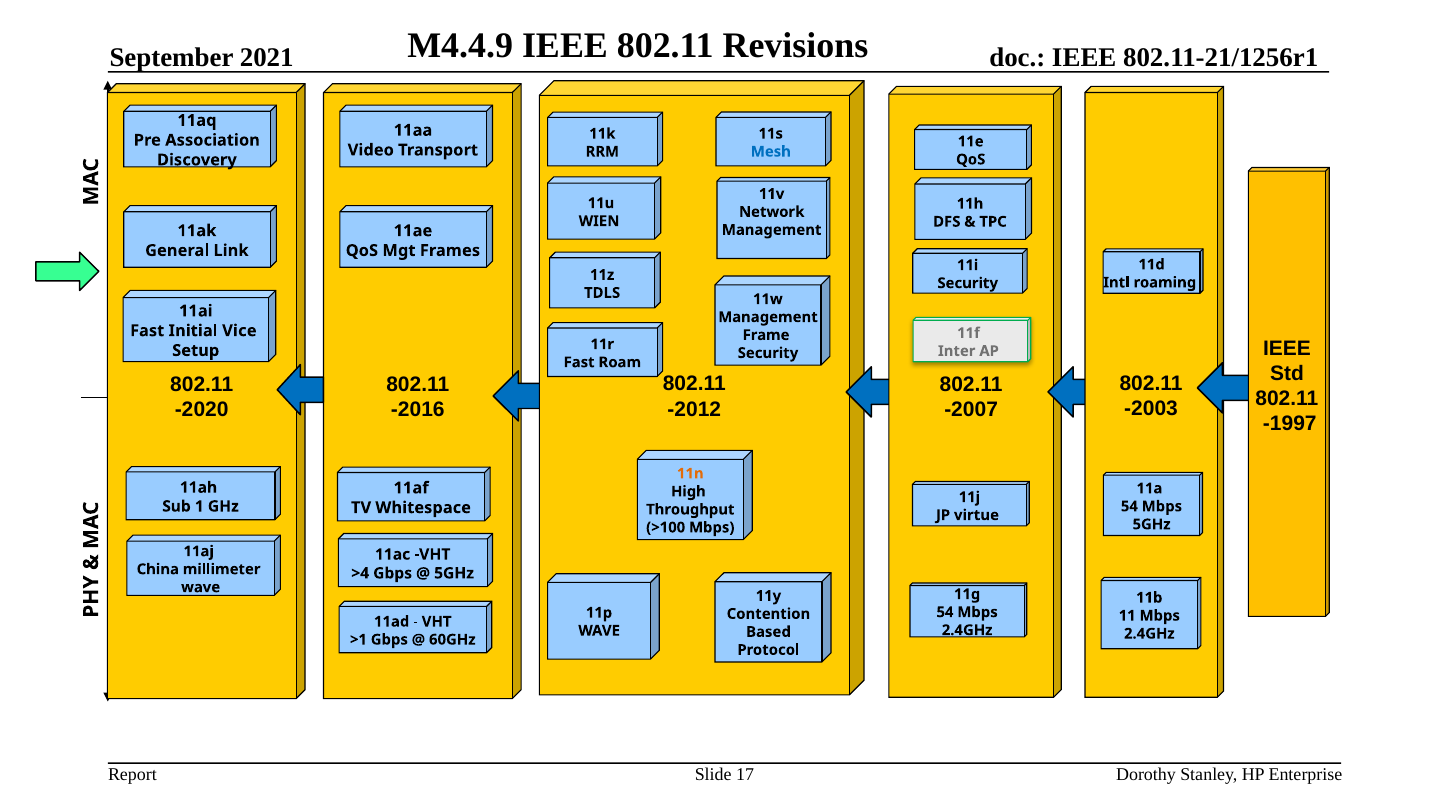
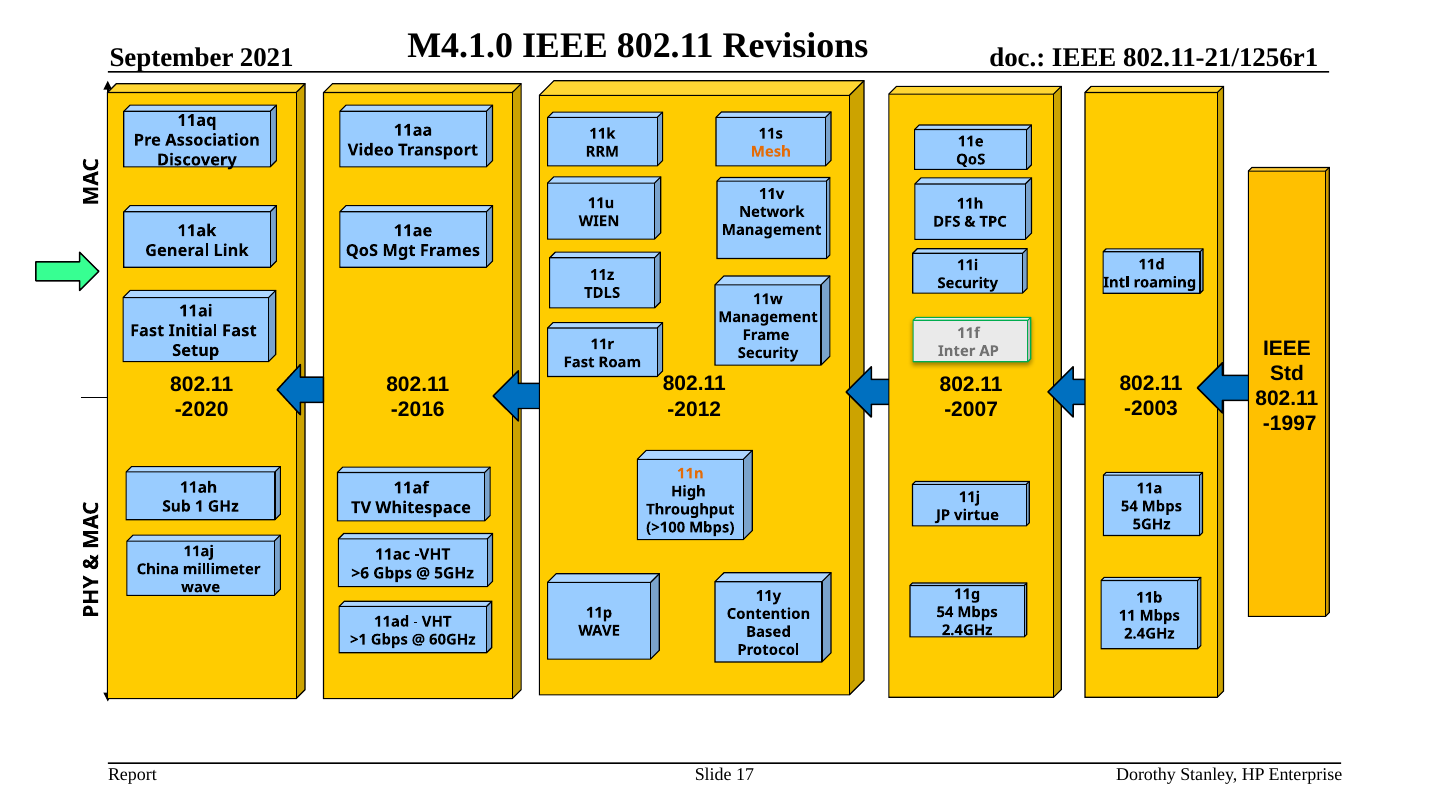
M4.4.9: M4.4.9 -> M4.1.0 (460, 46)
Mesh colour: blue -> orange (771, 152)
Initial Vice: Vice -> Fast (239, 331)
>4: >4 -> >6 (360, 573)
